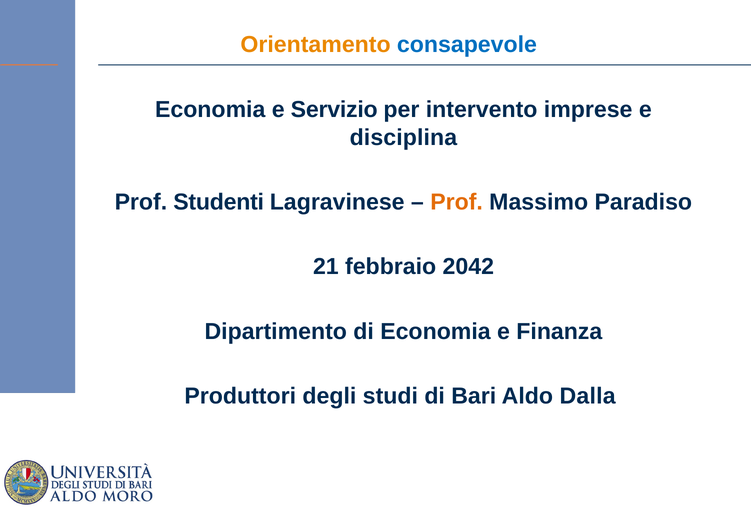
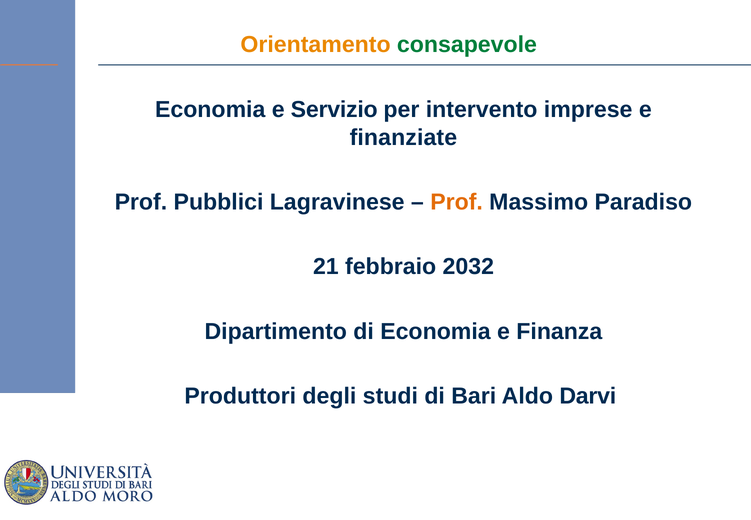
consapevole colour: blue -> green (467, 45)
disciplina: disciplina -> finanziate (403, 137)
Studenti: Studenti -> Pubblici (219, 202)
2042: 2042 -> 2032 (468, 267)
Dalla: Dalla -> Darvi (588, 396)
